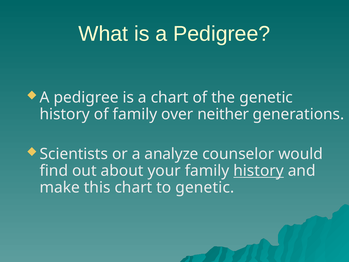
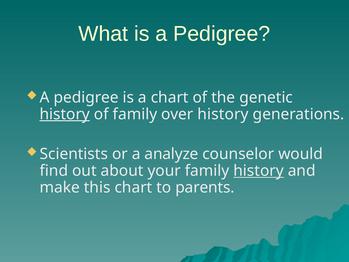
history underline: none -> present (65, 114)
over neither: neither -> history (223, 114)
to genetic: genetic -> parents (205, 187)
